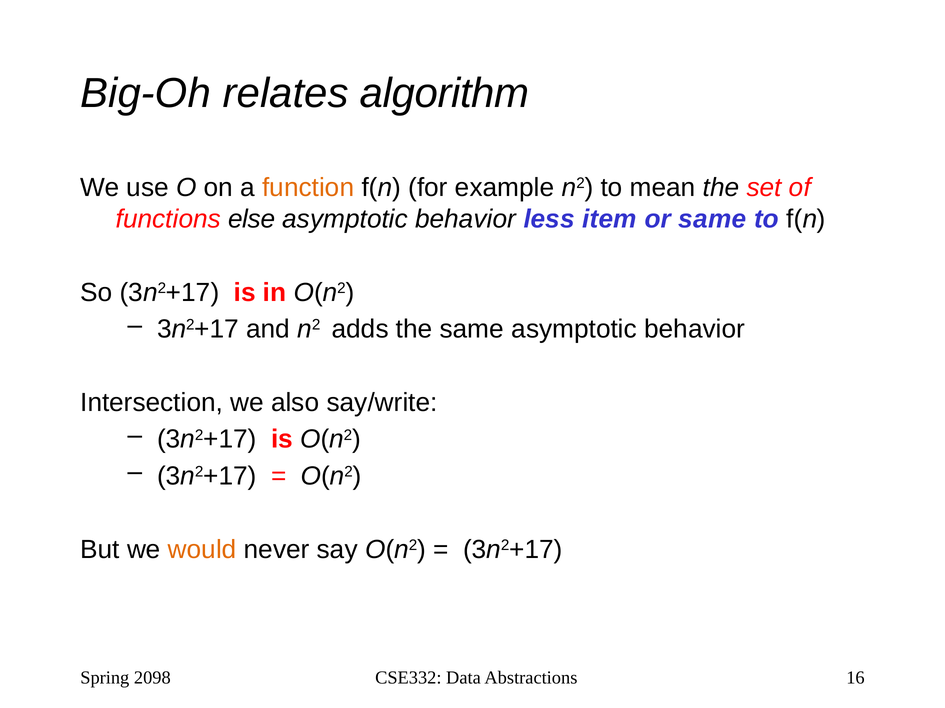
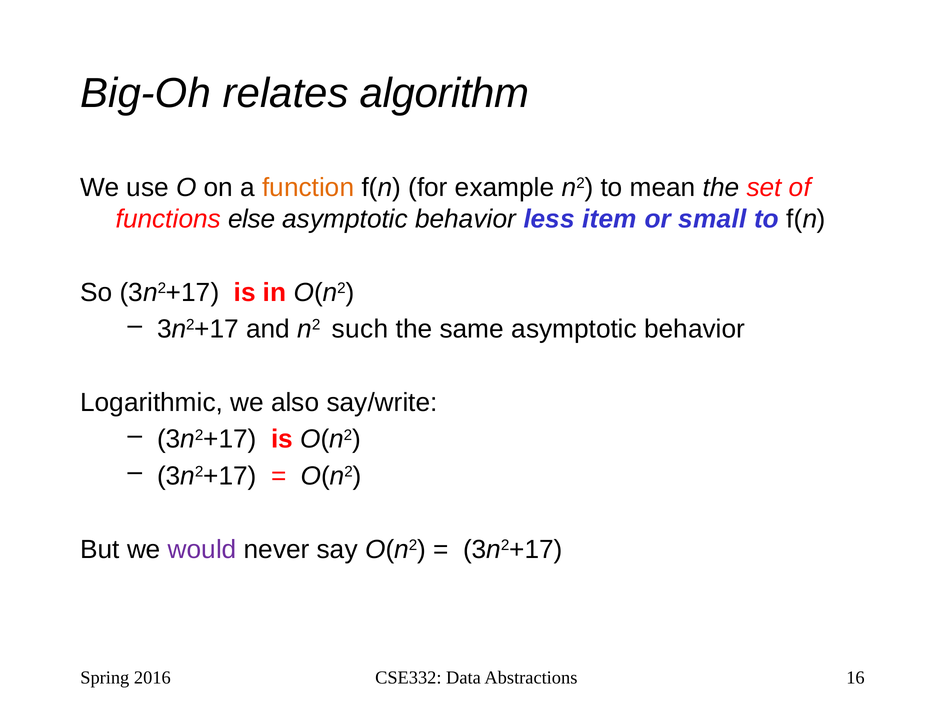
or same: same -> small (712, 219)
adds: adds -> such (360, 329)
Intersection: Intersection -> Logarithmic (152, 403)
would colour: orange -> purple (202, 550)
2098: 2098 -> 2016 (152, 679)
